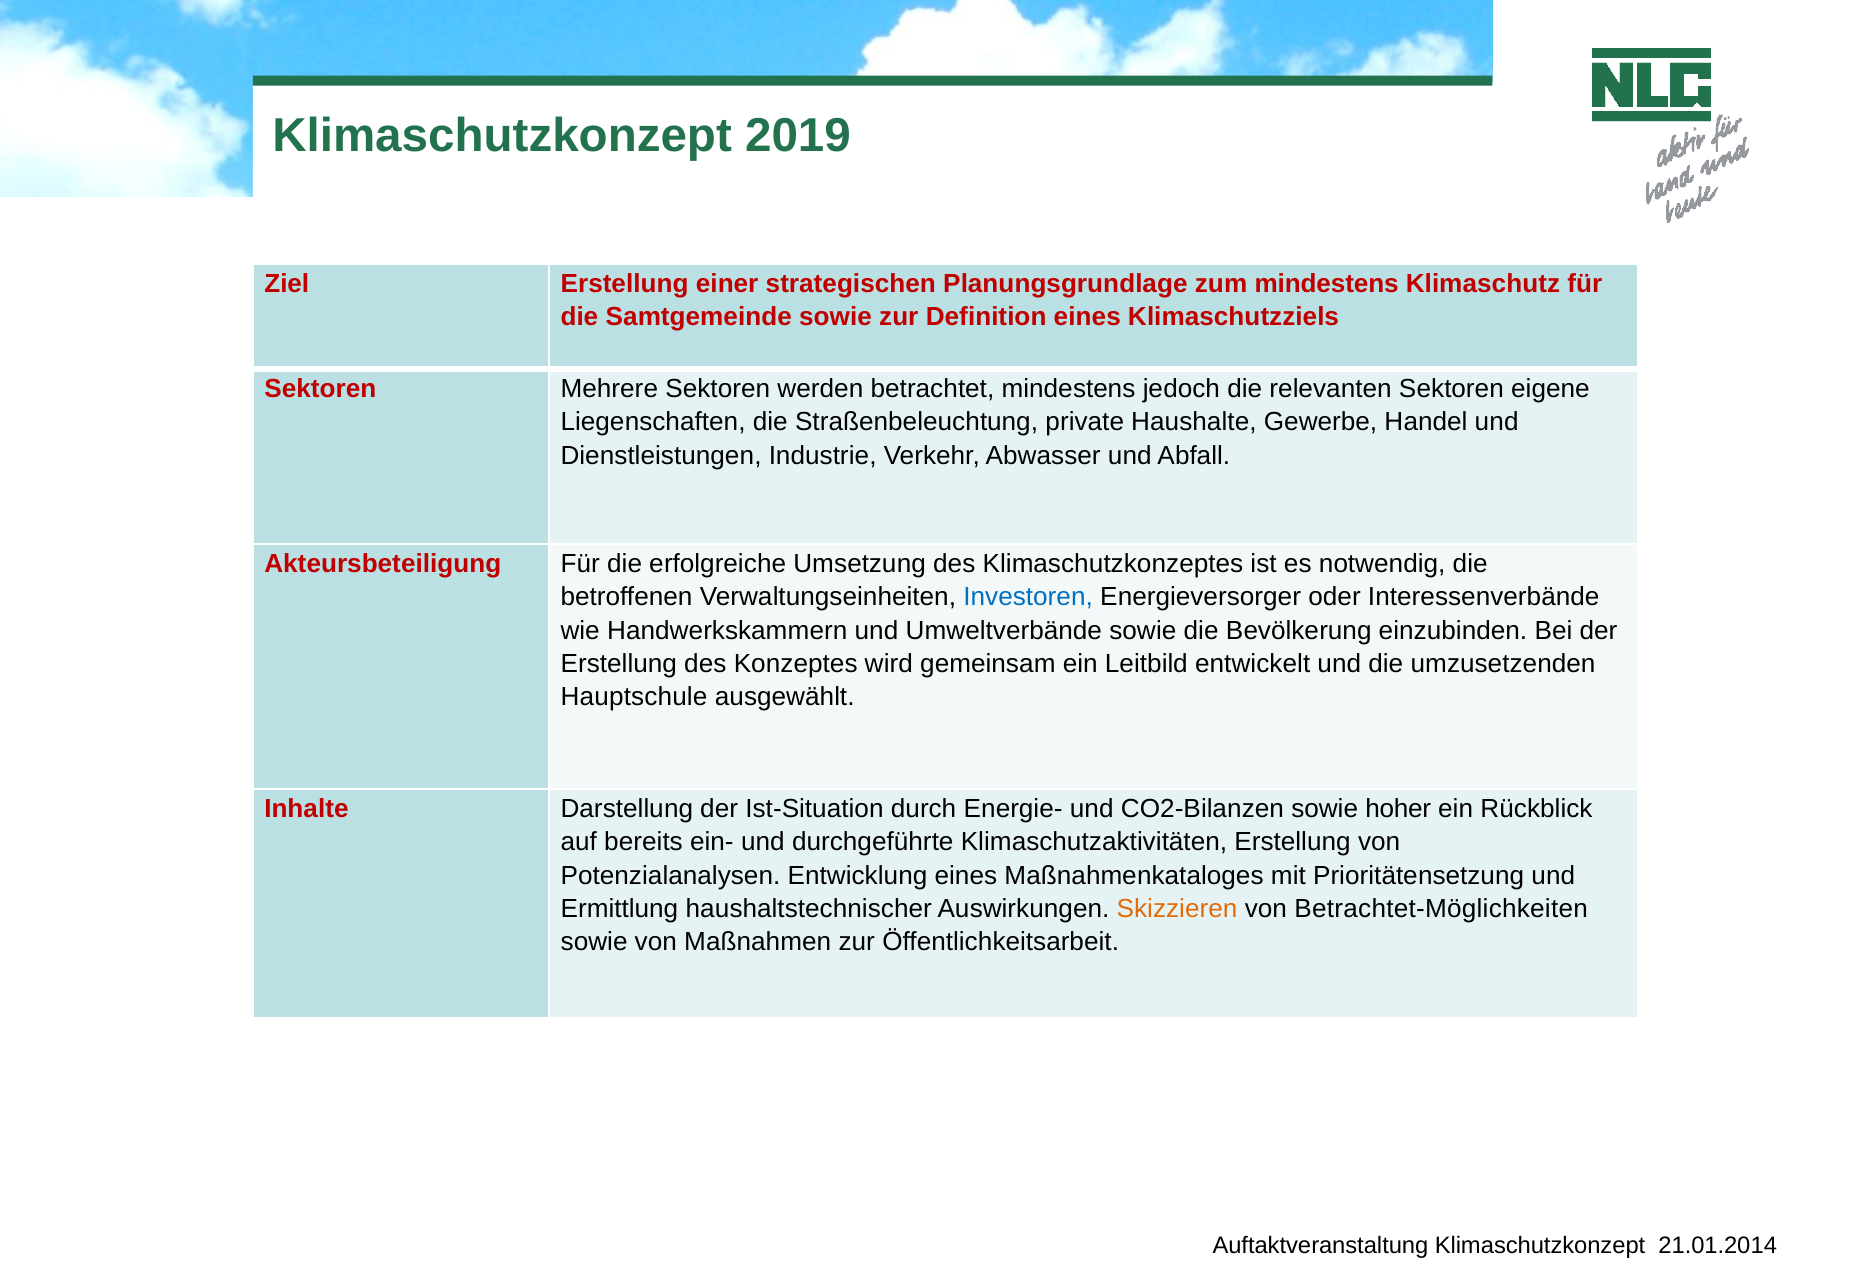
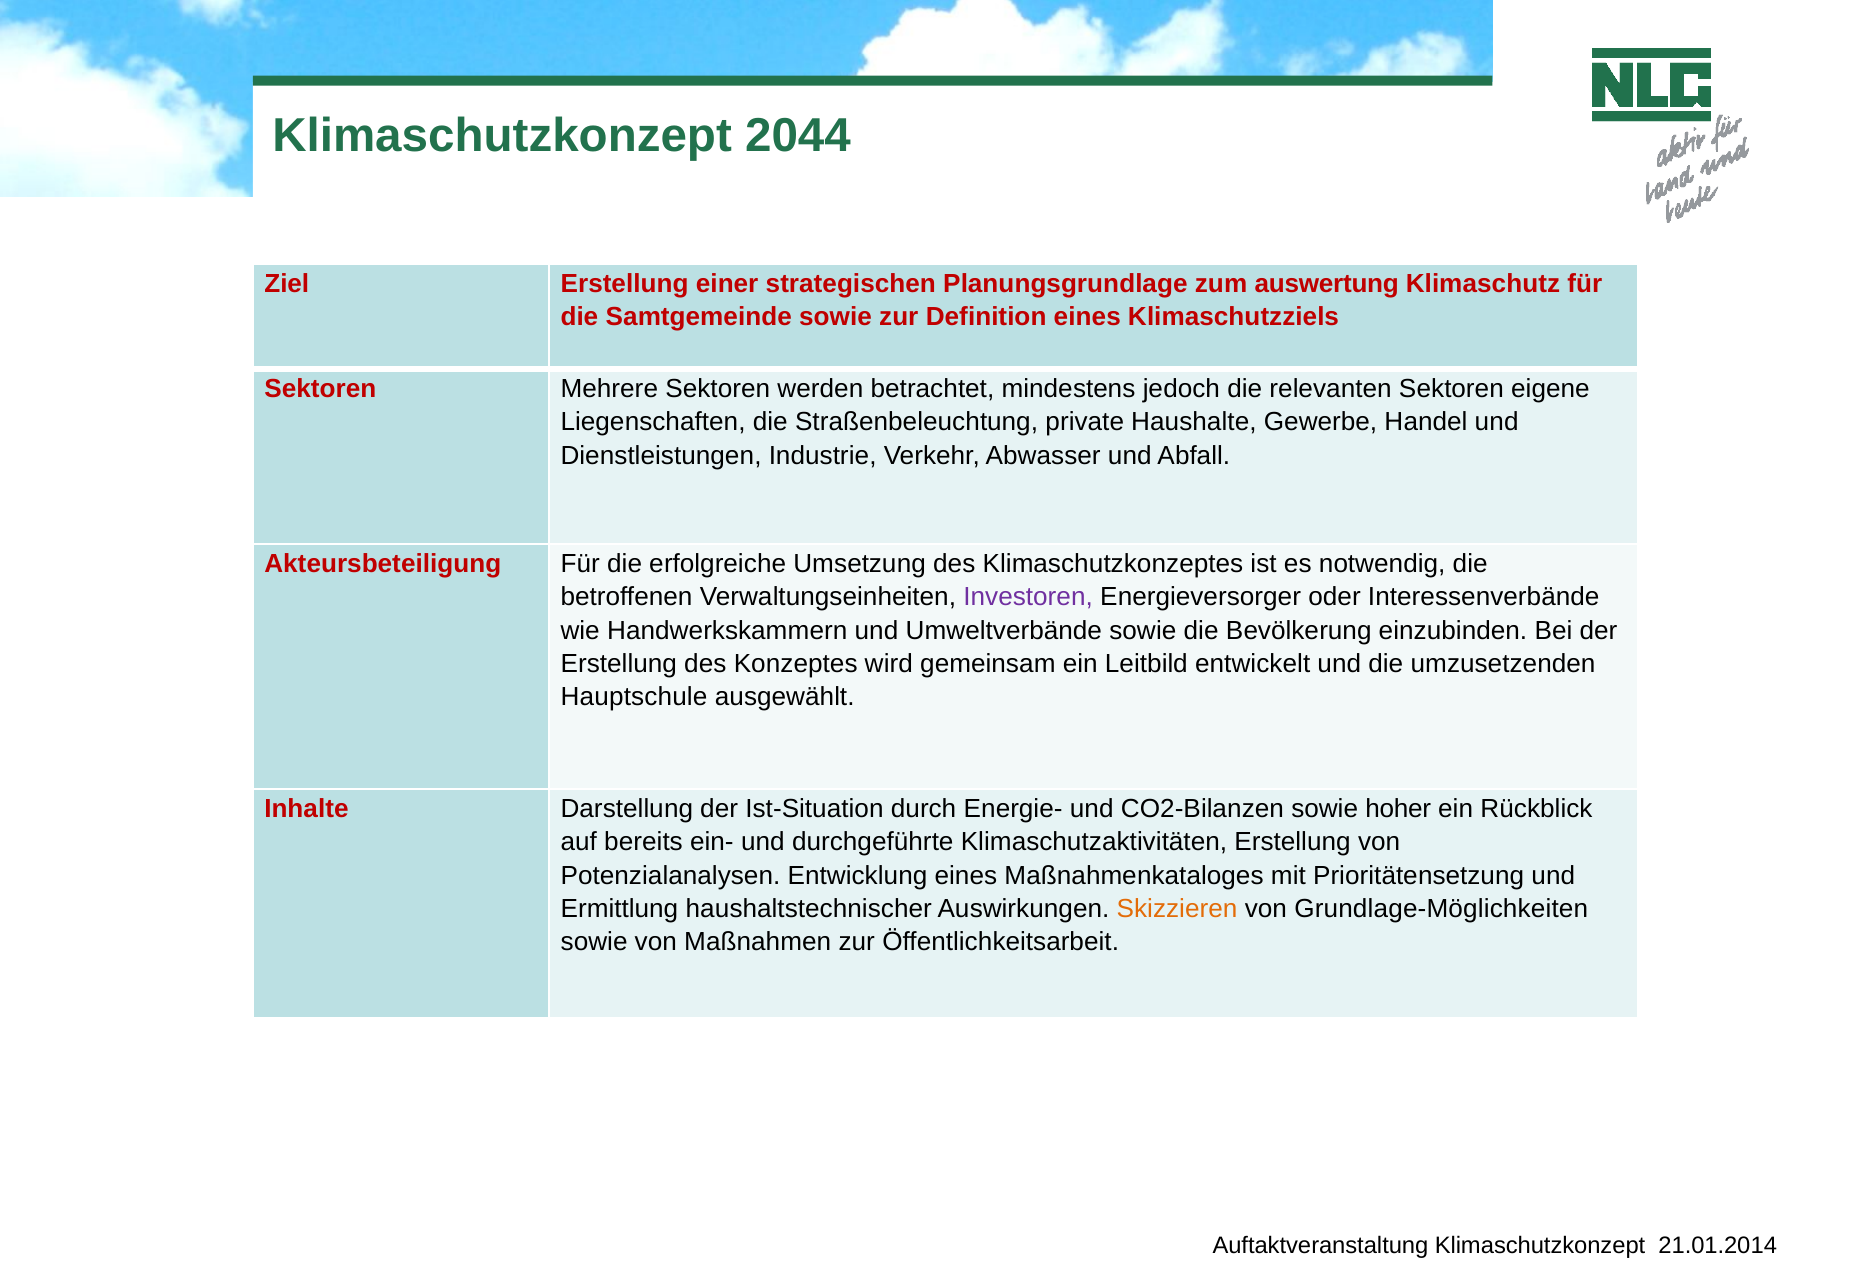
2019: 2019 -> 2044 (798, 136)
zum mindestens: mindestens -> auswertung (1327, 284)
Investoren colour: blue -> purple (1028, 597)
Betrachtet-Möglichkeiten: Betrachtet-Möglichkeiten -> Grundlage-Möglichkeiten (1441, 909)
